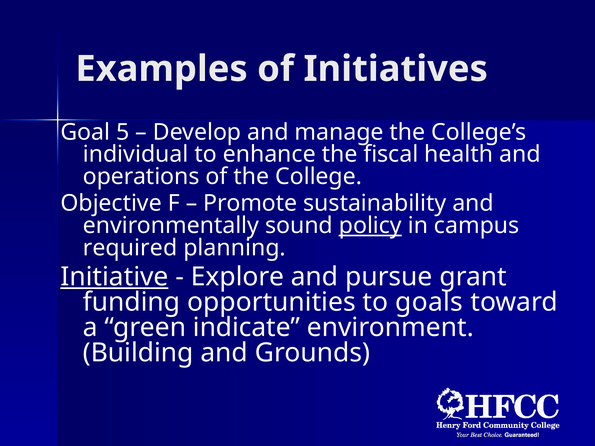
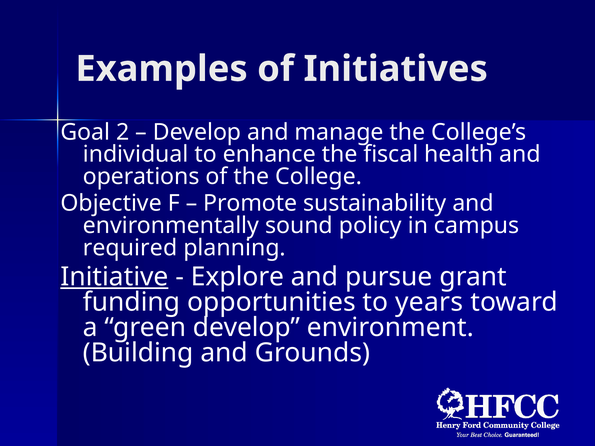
5: 5 -> 2 (123, 132)
policy underline: present -> none (370, 226)
goals: goals -> years (429, 302)
green indicate: indicate -> develop (247, 328)
